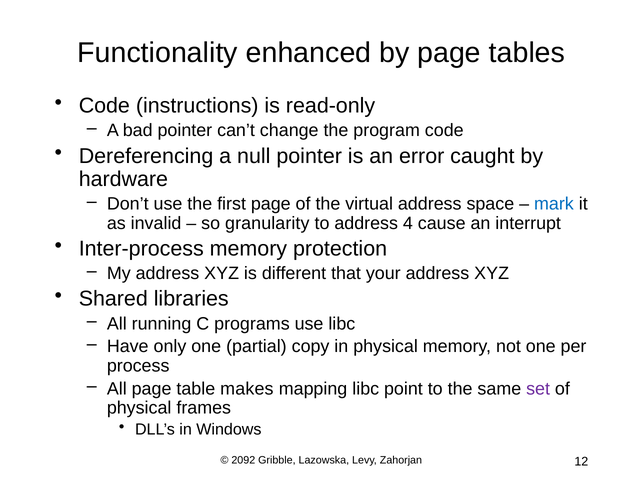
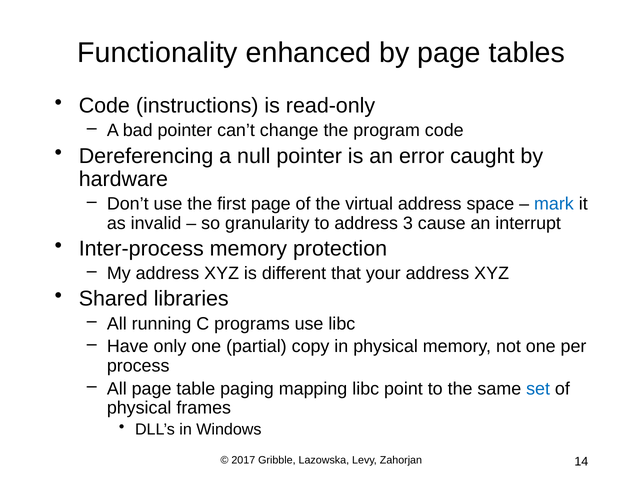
4: 4 -> 3 (408, 223)
makes: makes -> paging (247, 389)
set colour: purple -> blue (538, 389)
2092: 2092 -> 2017 (243, 460)
12: 12 -> 14 (581, 462)
